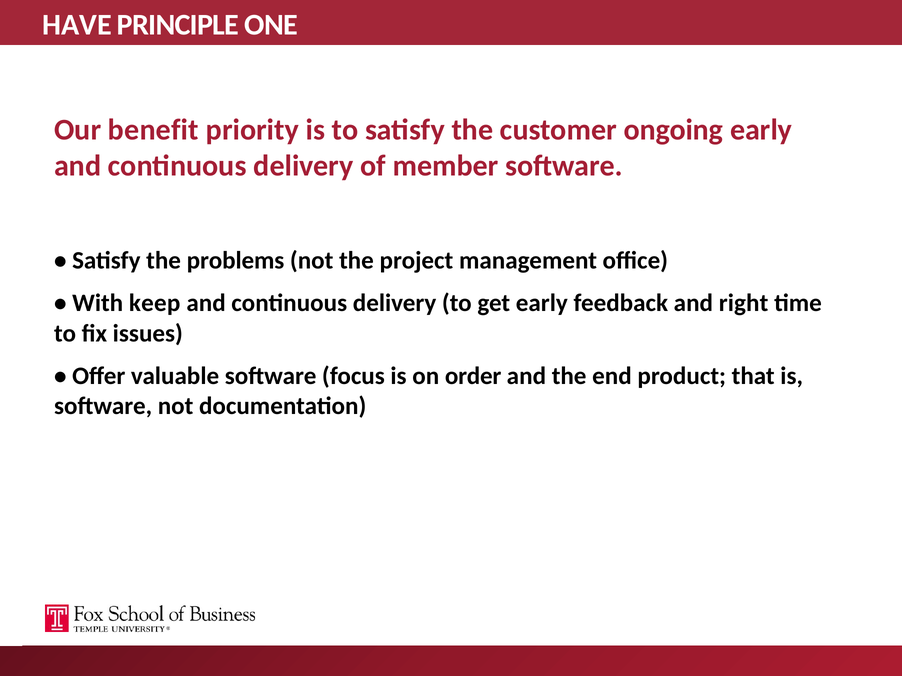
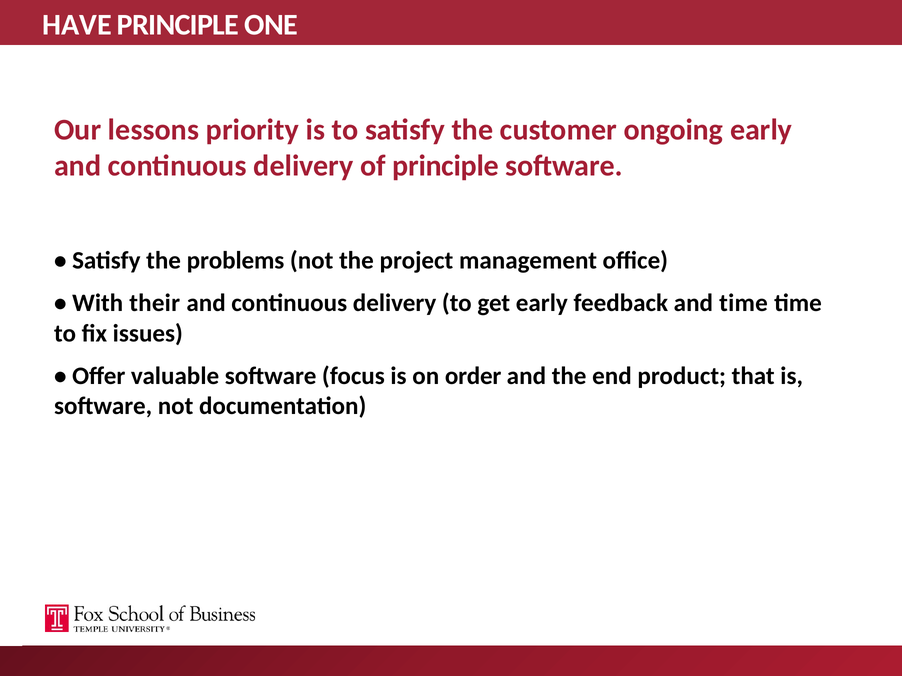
benefit: benefit -> lessons (153, 130)
of member: member -> principle (446, 166)
keep: keep -> their (155, 303)
and right: right -> time (744, 303)
